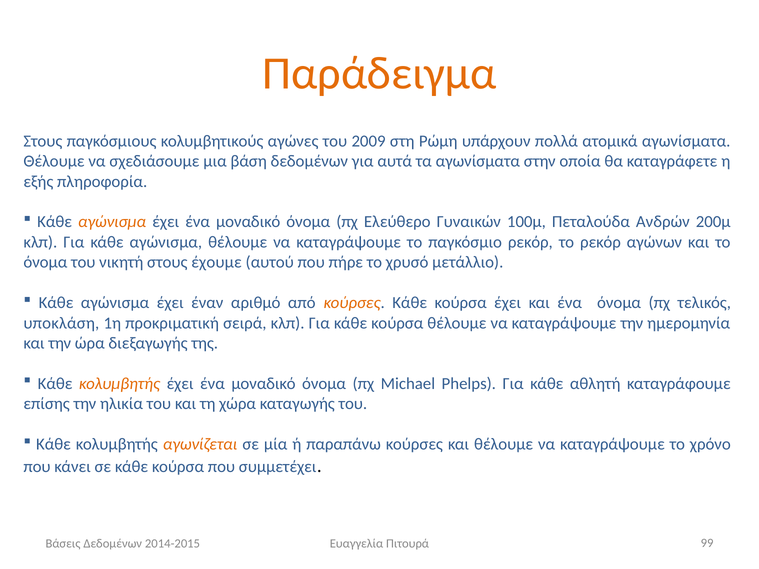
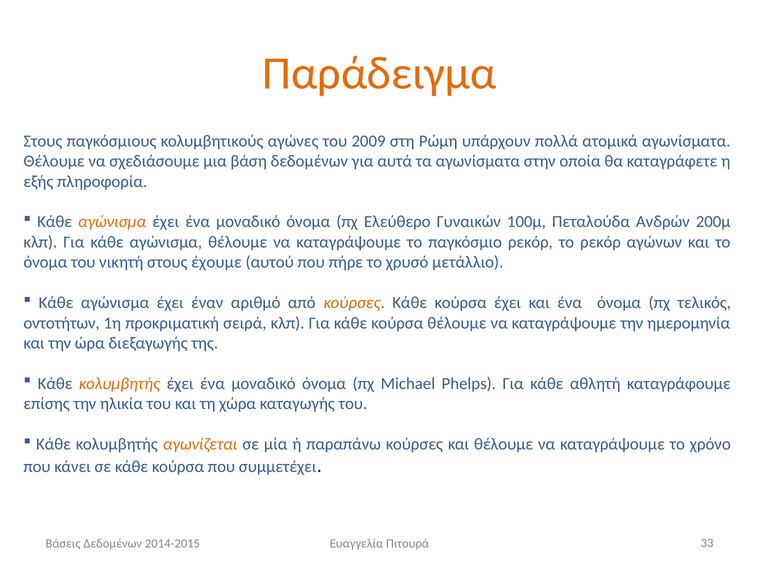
υποκλάση: υποκλάση -> οντοτήτων (62, 323)
99: 99 -> 33 (707, 544)
